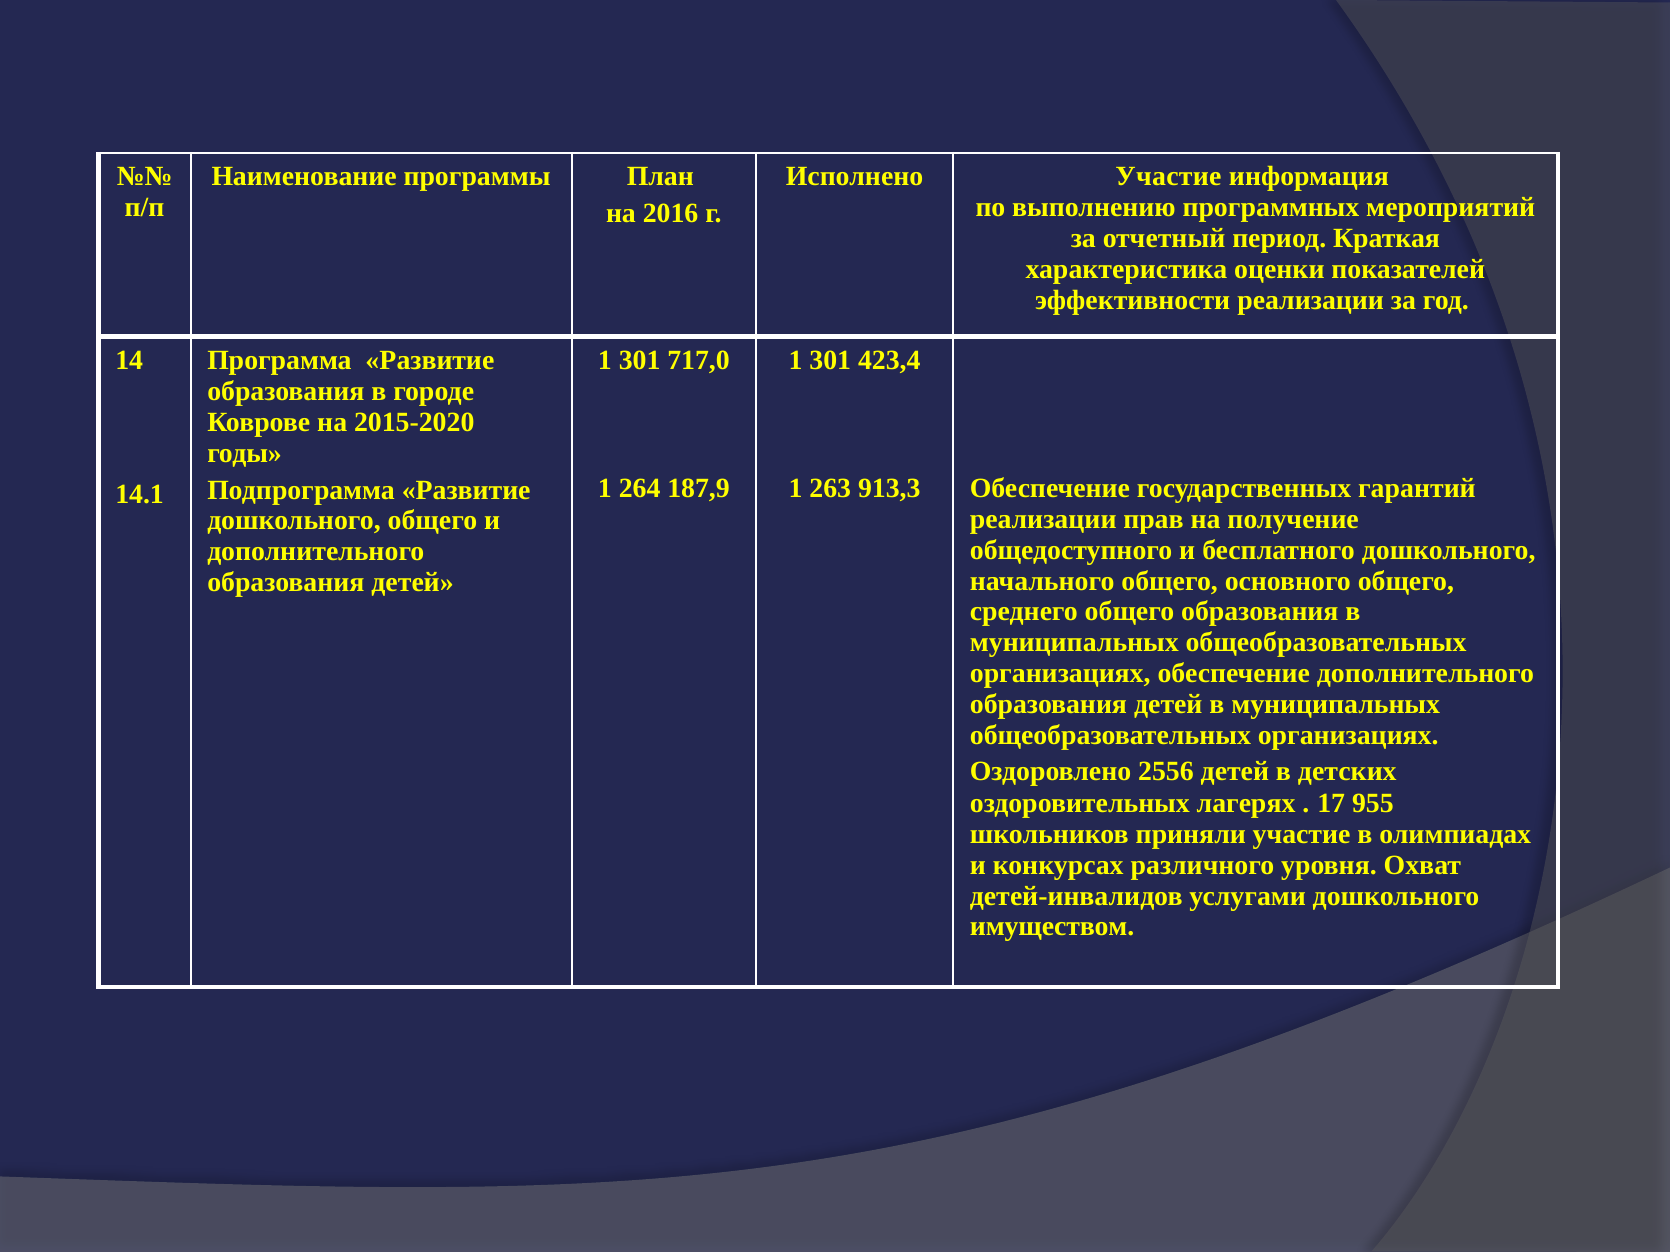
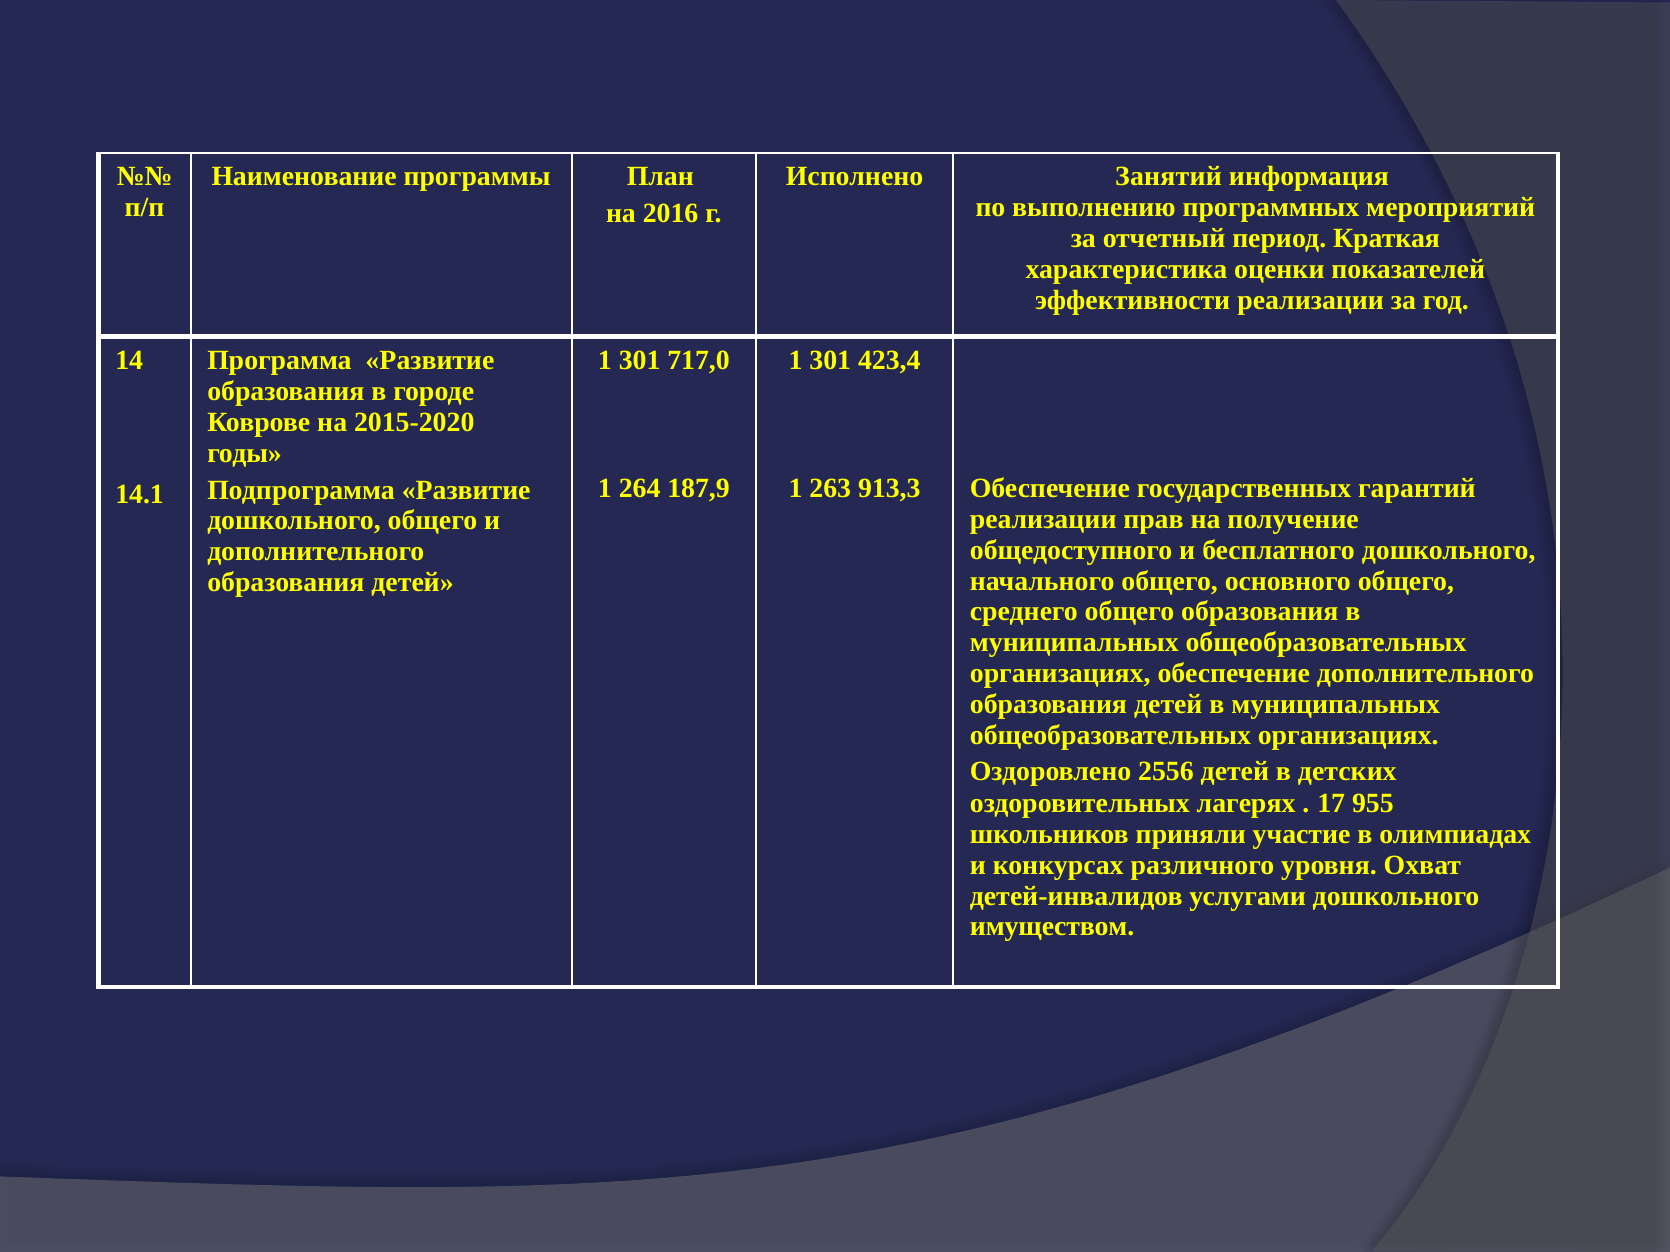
Исполнено Участие: Участие -> Занятий (1169, 177)
